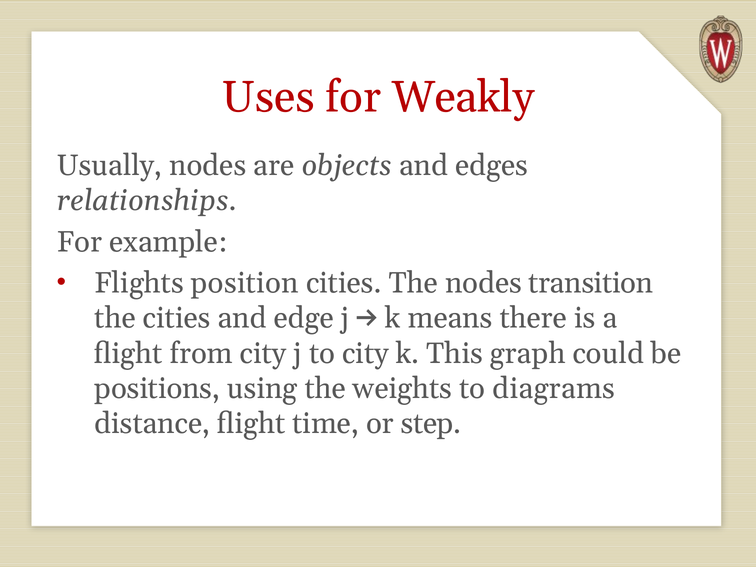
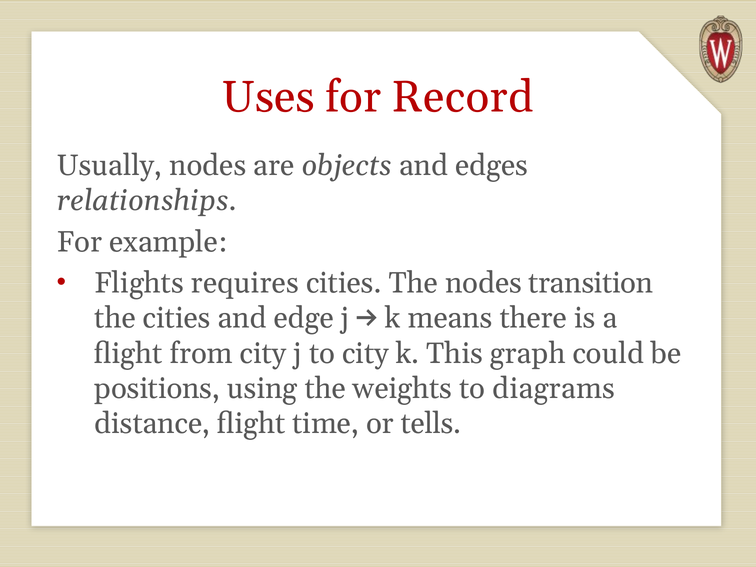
Weakly: Weakly -> Record (463, 97)
position: position -> requires (245, 283)
step: step -> tells (431, 424)
